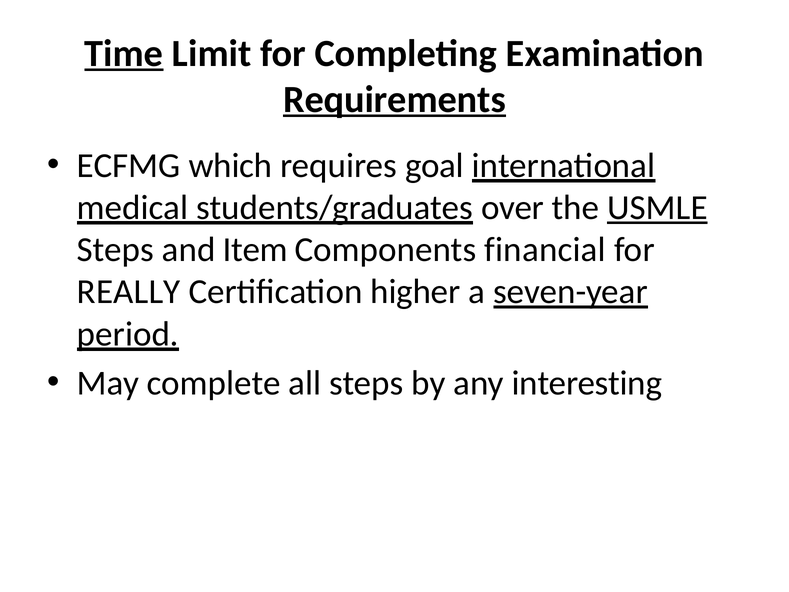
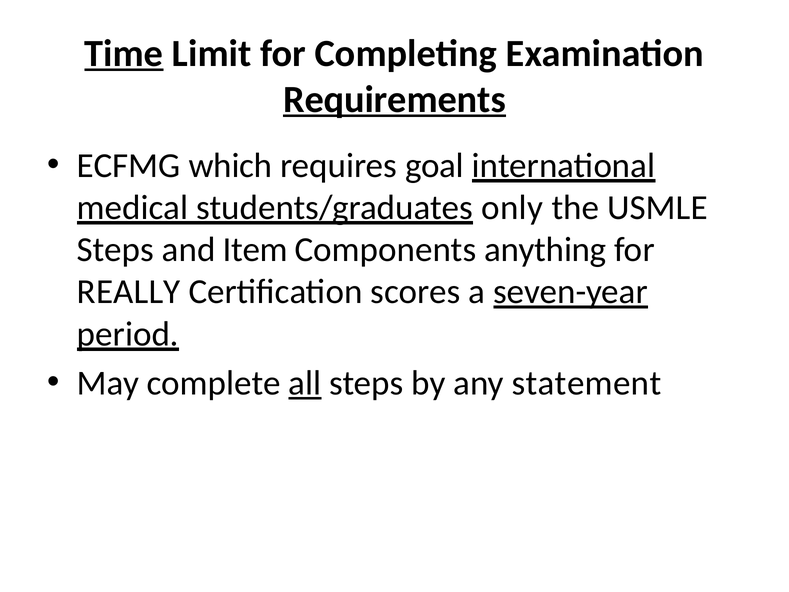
over: over -> only (512, 208)
USMLE underline: present -> none (657, 208)
financial: financial -> anything (545, 250)
higher: higher -> scores (415, 292)
all underline: none -> present (305, 383)
interesting: interesting -> statement (587, 383)
